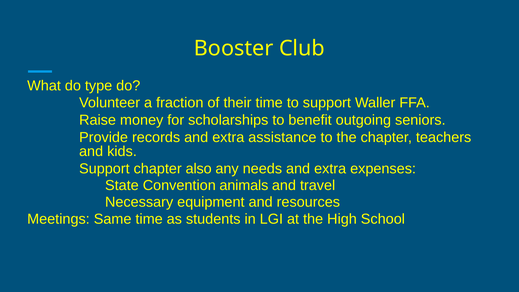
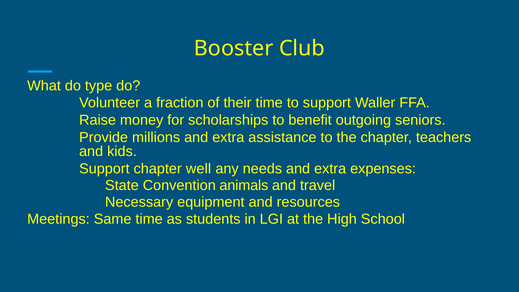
records: records -> millions (156, 137)
also: also -> well (198, 169)
